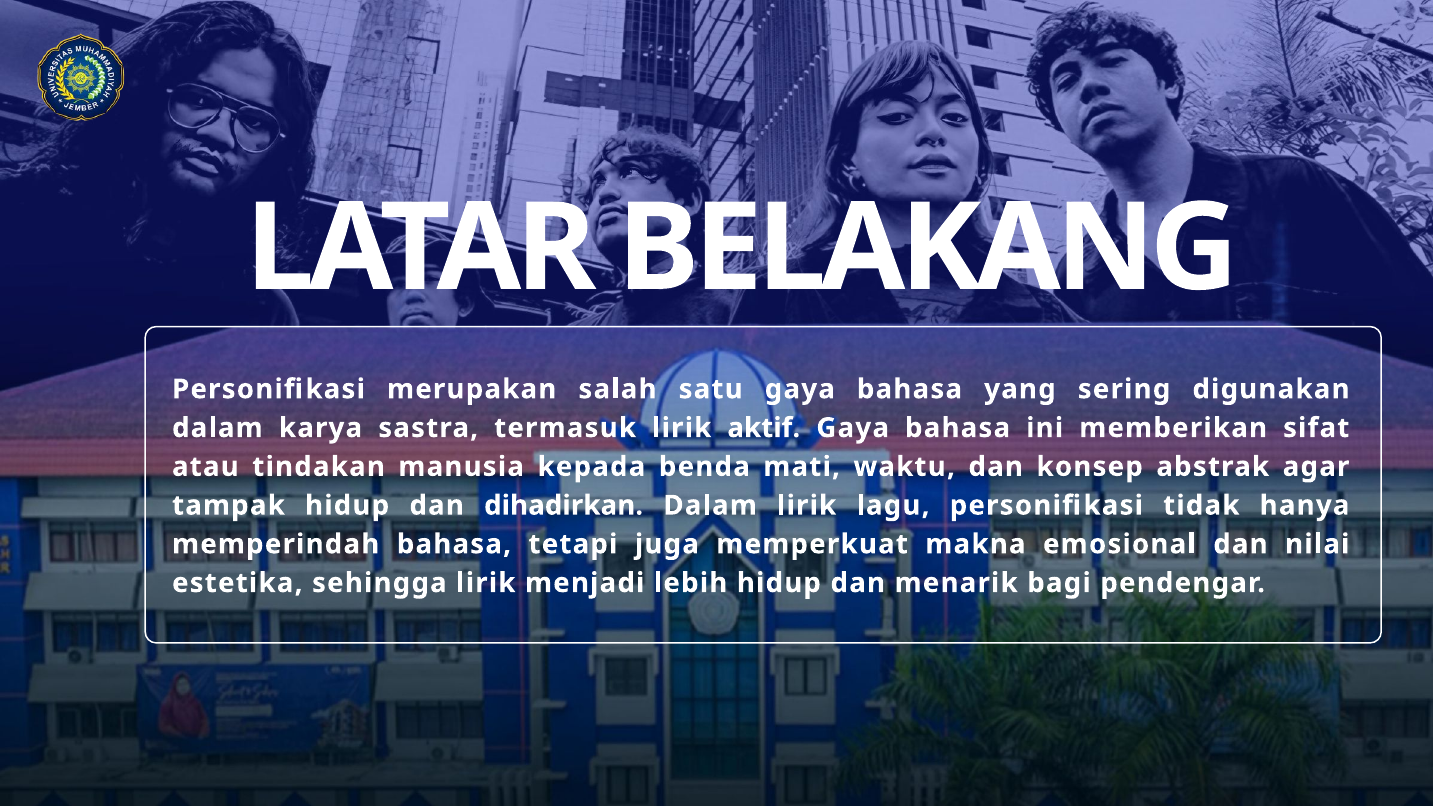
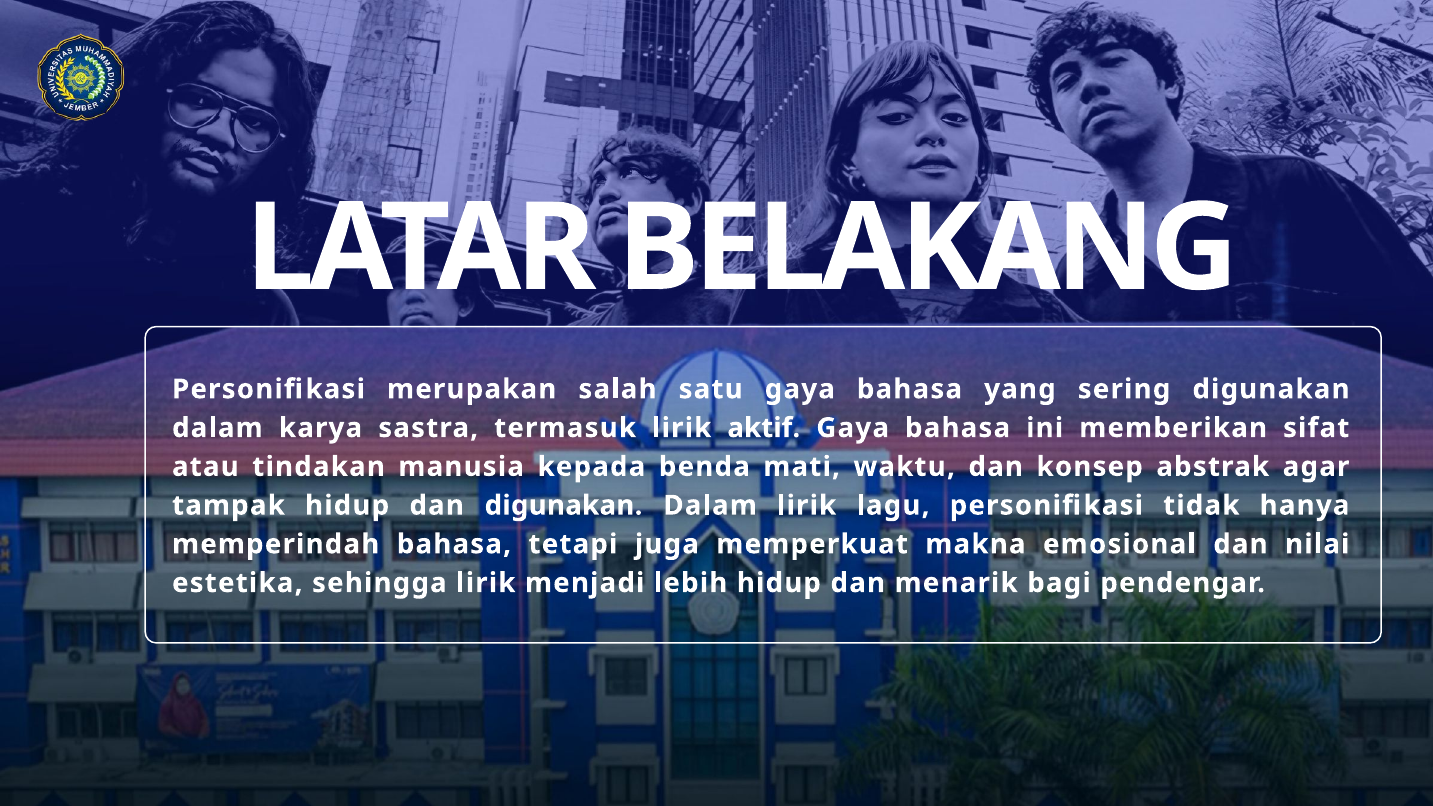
dan dihadirkan: dihadirkan -> digunakan (564, 506)
